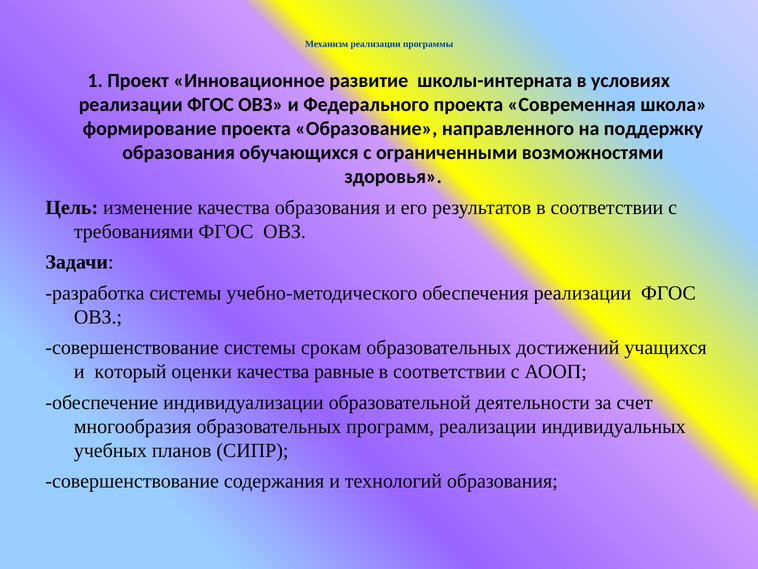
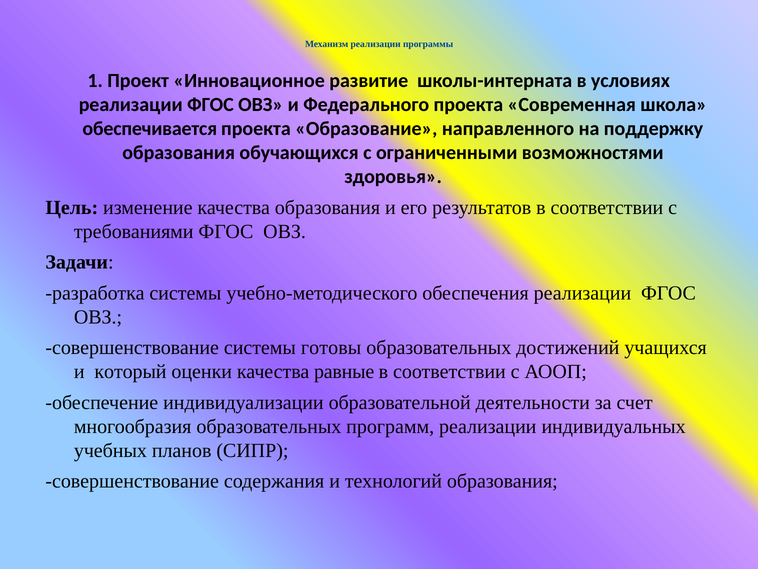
формирование: формирование -> обеспечивается (150, 129)
срокам: срокам -> готовы (331, 347)
